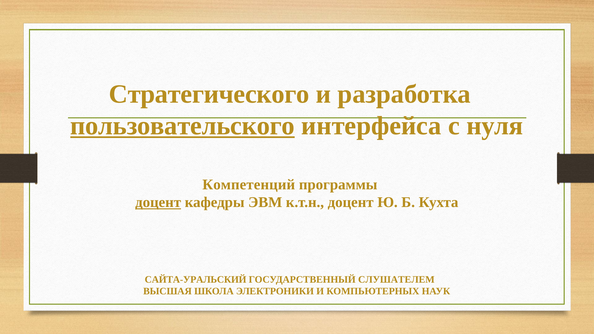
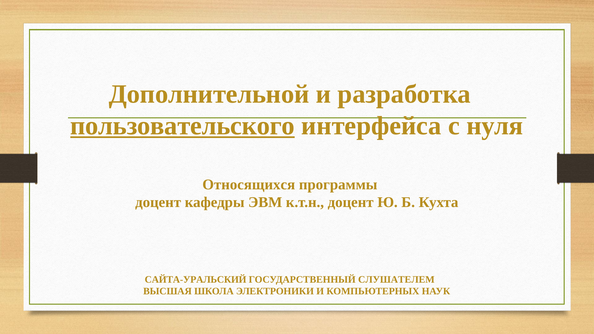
Стратегического: Стратегического -> Дополнительной (209, 94)
Компетенций: Компетенций -> Относящихся (249, 185)
доцент underline: present -> none (158, 202)
